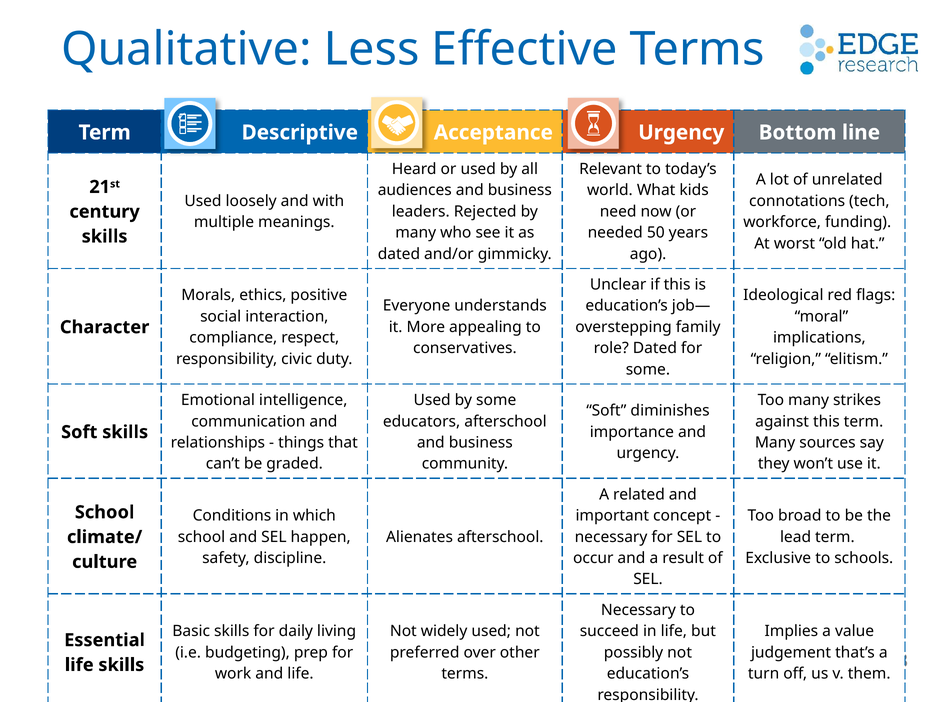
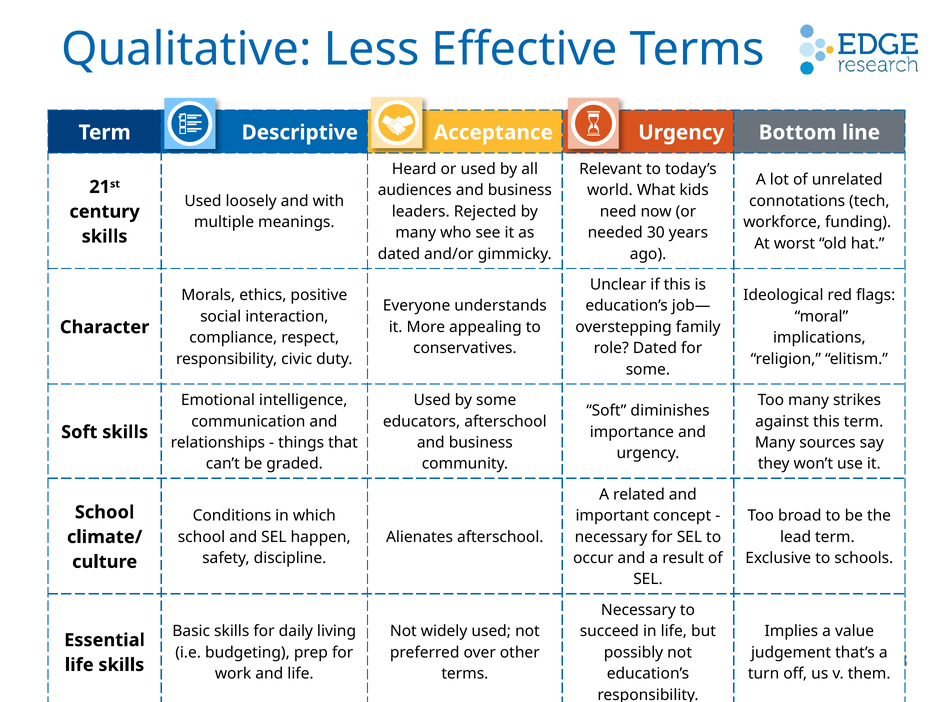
50: 50 -> 30 (656, 233)
